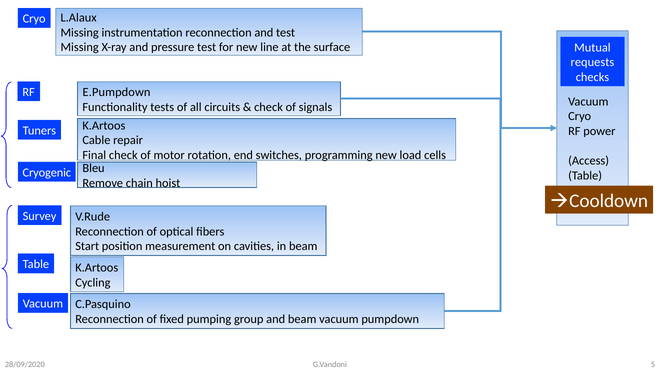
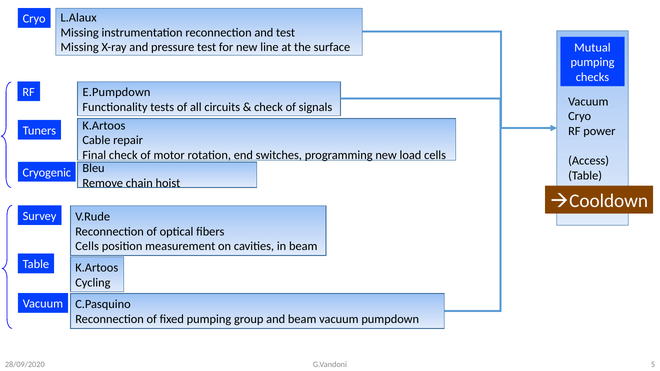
requests: requests -> pumping (592, 62)
Start: Start -> Cells (87, 246)
